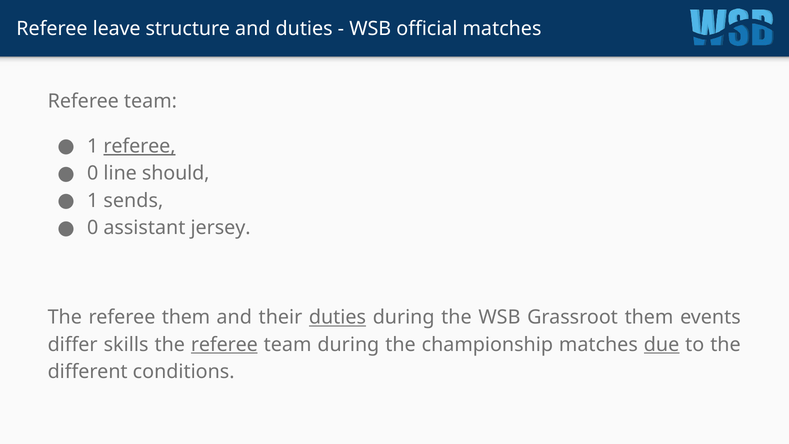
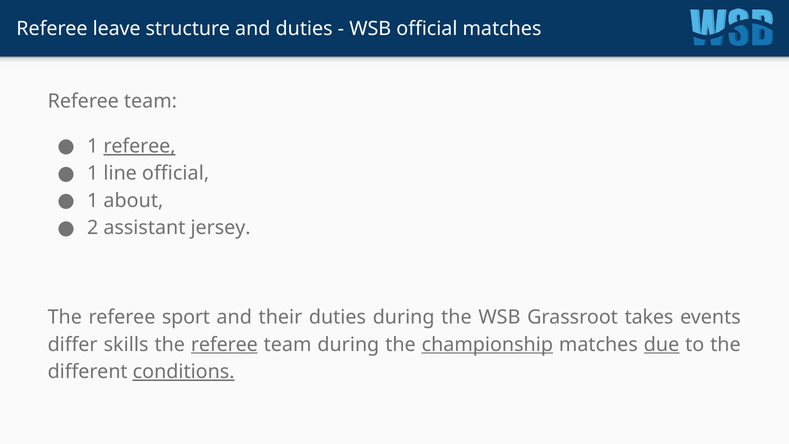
0: 0 -> 1 (93, 173)
line should: should -> official (176, 173)
sends: sends -> about (133, 201)
0: 0 -> 2 (93, 228)
referee them: them -> sport (186, 317)
duties underline: present -> none (337, 317)
Grassroot them: them -> takes (649, 317)
championship underline: none -> present (487, 344)
conditions underline: none -> present (184, 372)
